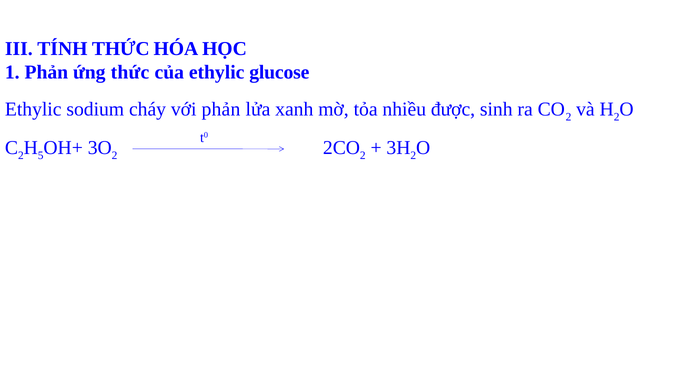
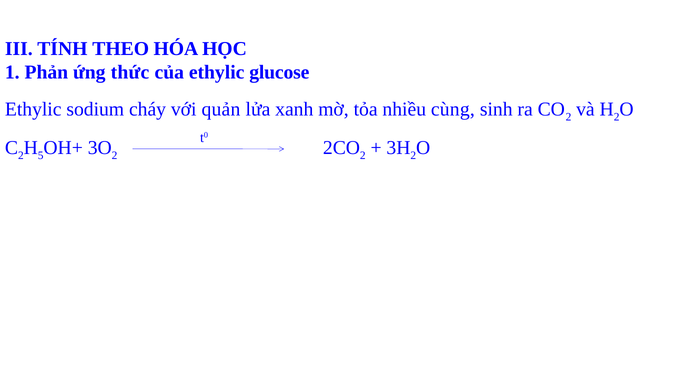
TÍNH THỨC: THỨC -> THEO (121, 49)
với phản: phản -> quản (221, 109)
được: được -> cùng (453, 109)
